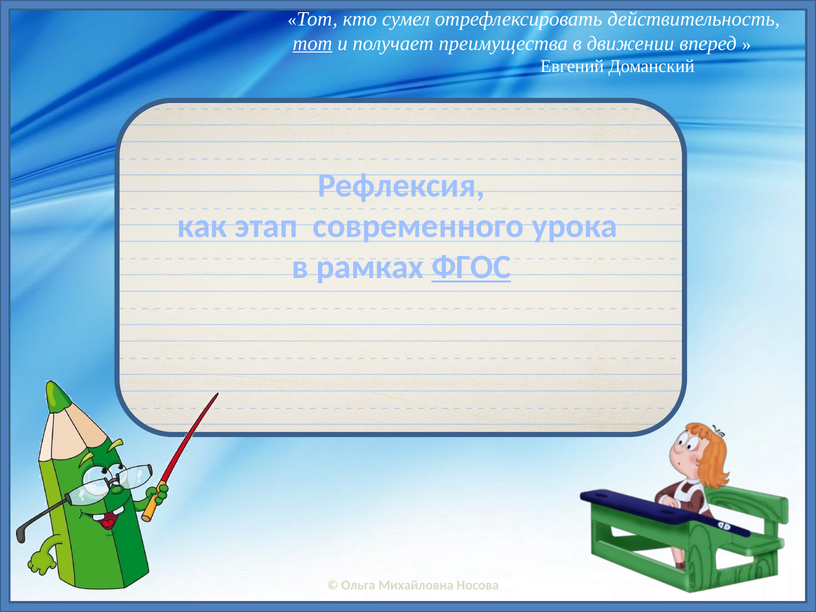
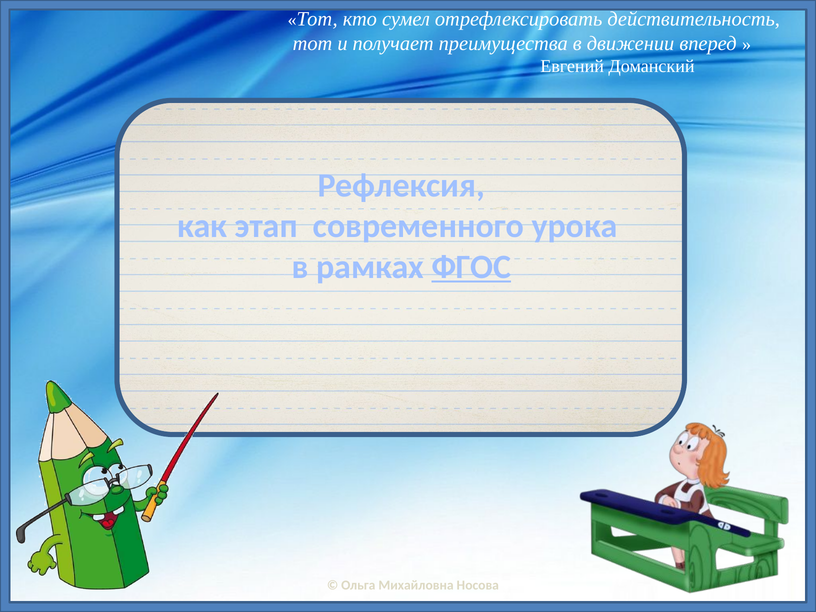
тот underline: present -> none (312, 43)
